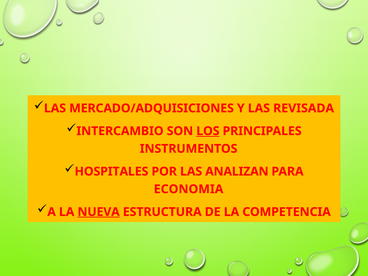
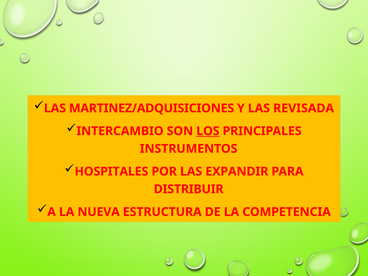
MERCADO/ADQUISICIONES: MERCADO/ADQUISICIONES -> MARTINEZ/ADQUISICIONES (152, 108)
ANALIZAN: ANALIZAN -> EXPANDIR (237, 171)
ECONOMIA: ECONOMIA -> DISTRIBUIR (189, 189)
NUEVA underline: present -> none (99, 212)
